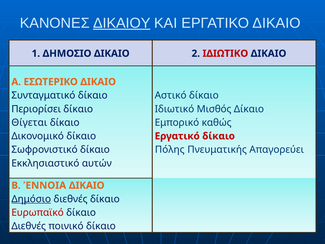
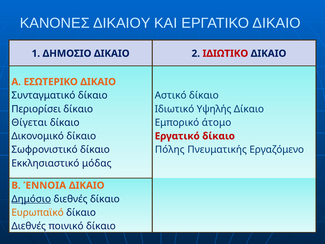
ΔΙΚΑΙΟΥ underline: present -> none (122, 23)
Μισθός: Μισθός -> Υψηλής (214, 109)
καθώς: καθώς -> άτομο (217, 122)
Απαγορεύει: Απαγορεύει -> Εργαζόμενο (277, 150)
αυτών: αυτών -> μόδας (97, 163)
Ευρωπαϊκό colour: red -> orange (38, 212)
